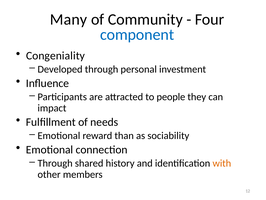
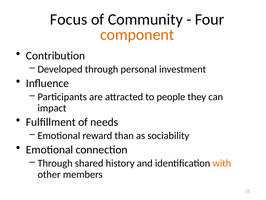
Many: Many -> Focus (69, 19)
component colour: blue -> orange (137, 35)
Congeniality: Congeniality -> Contribution (56, 56)
